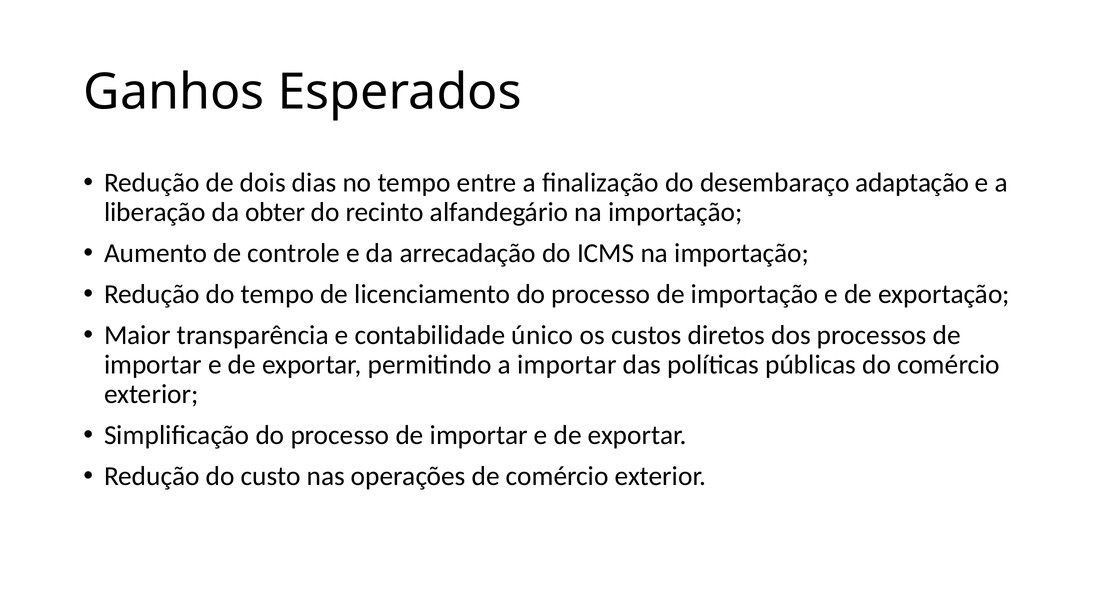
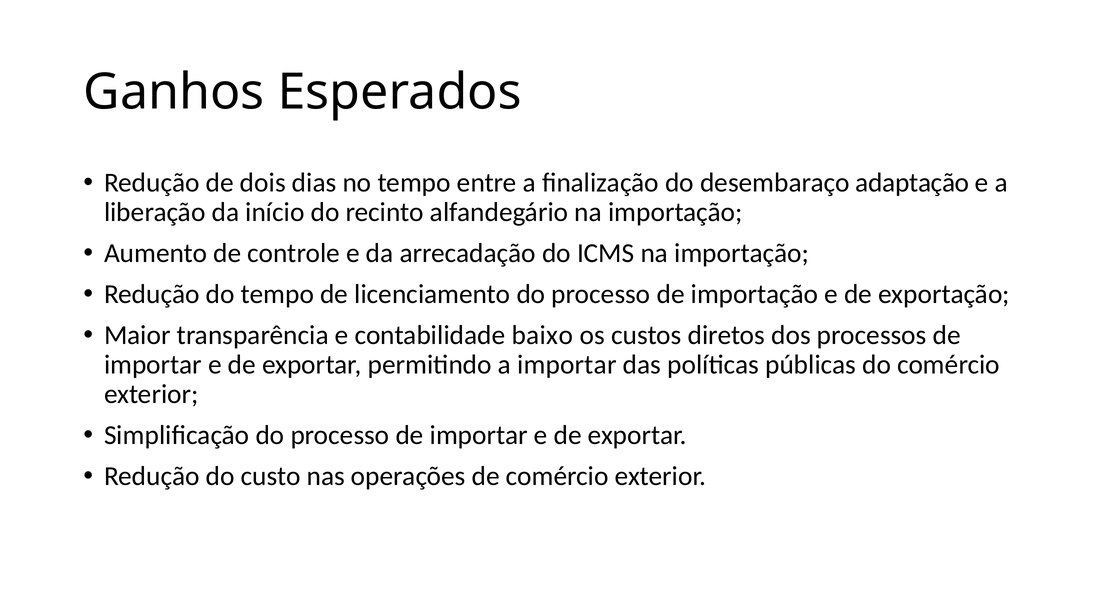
obter: obter -> início (275, 212)
único: único -> baixo (542, 335)
